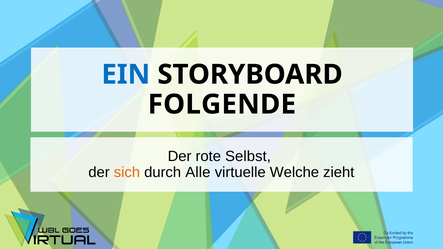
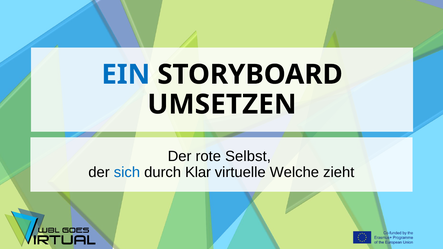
FOLGENDE: FOLGENDE -> UMSETZEN (222, 104)
sich colour: orange -> blue (127, 173)
Alle: Alle -> Klar (198, 173)
